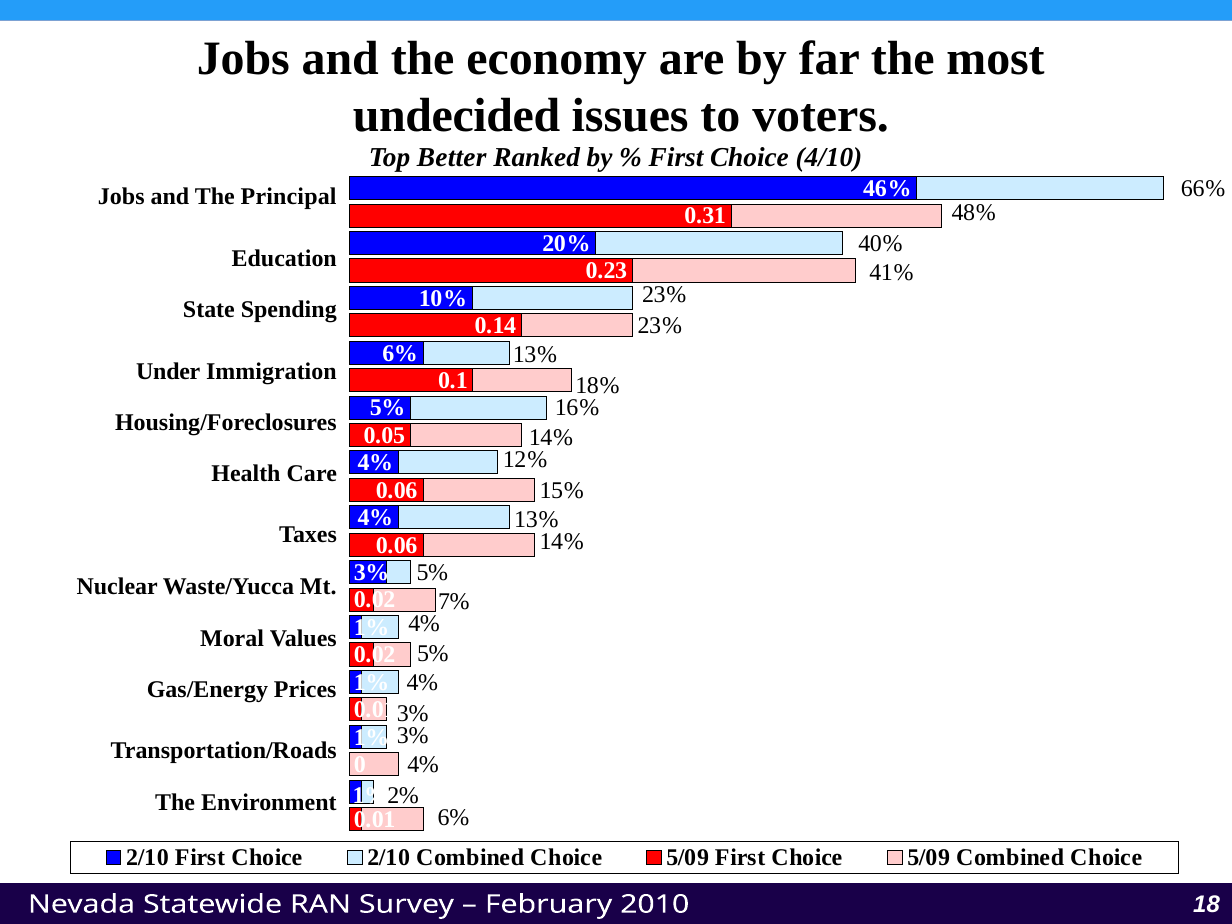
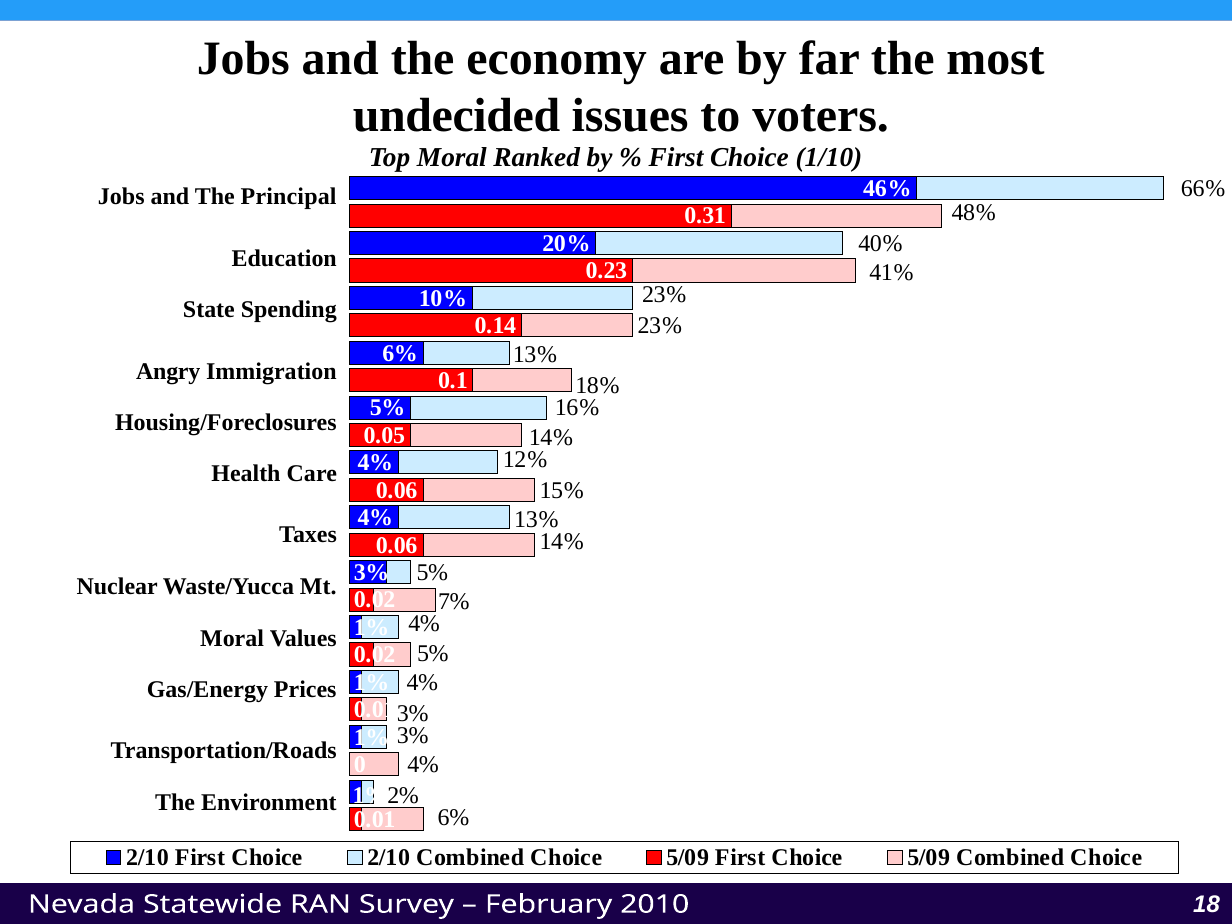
Top Better: Better -> Moral (452, 158)
4/10: 4/10 -> 1/10 (829, 158)
Under: Under -> Angry (168, 371)
